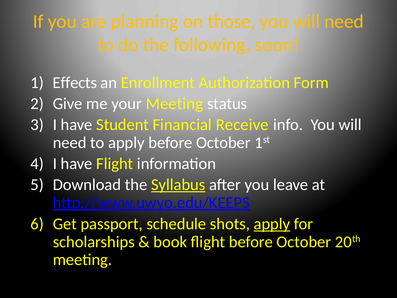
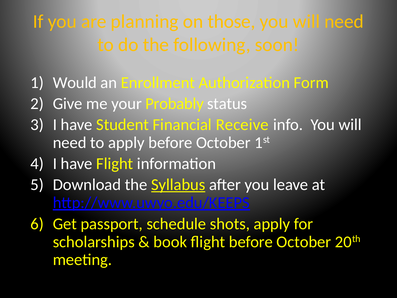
Effects: Effects -> Would (75, 83)
your Meeting: Meeting -> Probably (175, 104)
apply underline: present -> none (272, 224)
